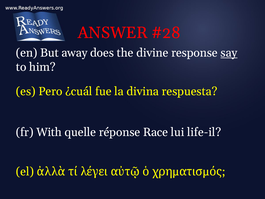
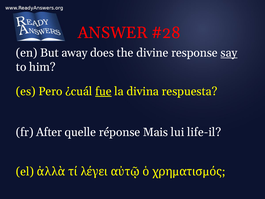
fue underline: none -> present (103, 91)
With: With -> After (49, 132)
Race: Race -> Mais (155, 132)
